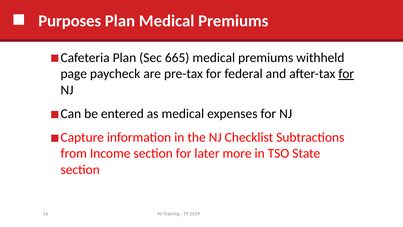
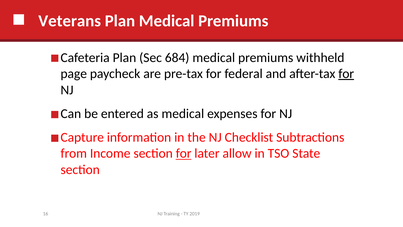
Purposes: Purposes -> Veterans (70, 21)
665: 665 -> 684 (177, 58)
for underline: none -> present (184, 153)
more: more -> allow (237, 153)
